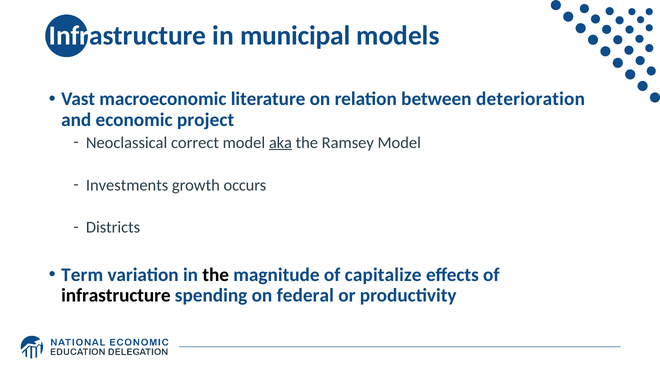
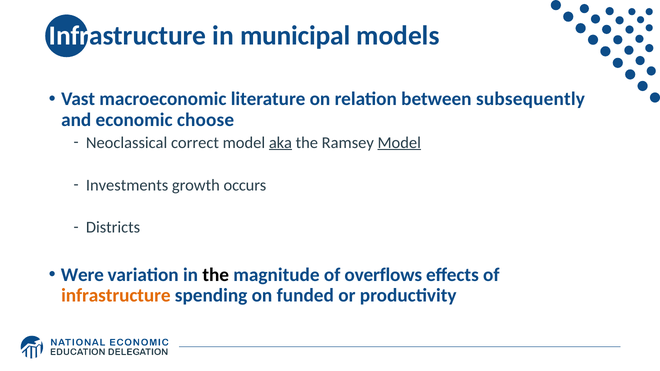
deterioration: deterioration -> subsequently (530, 99)
project: project -> choose (206, 120)
Model underline: none -> present (399, 143)
Term: Term -> Were (82, 275)
capitalize: capitalize -> overflows (383, 275)
infrastructure colour: black -> orange (116, 296)
federal: federal -> funded (305, 296)
